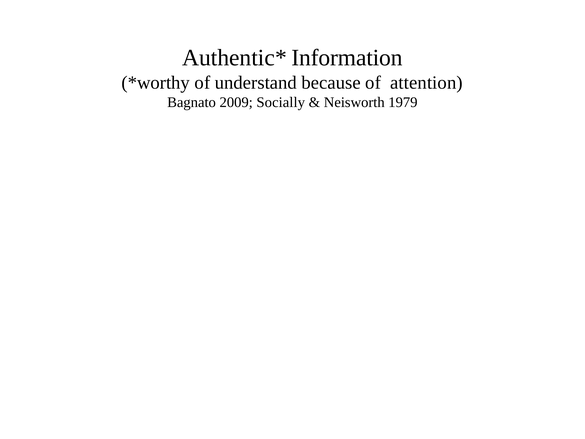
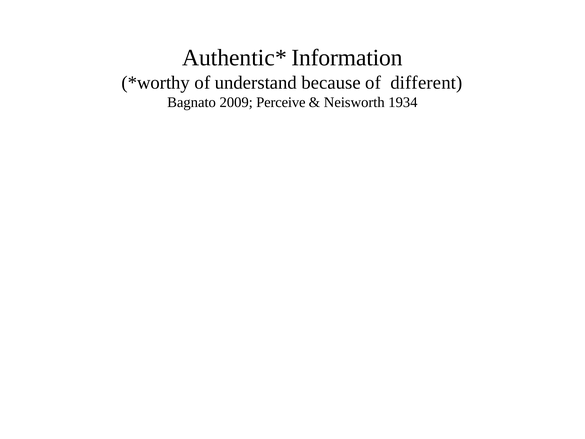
attention: attention -> different (426, 83)
Socially: Socially -> Perceive (281, 102)
1979: 1979 -> 1934 (403, 102)
